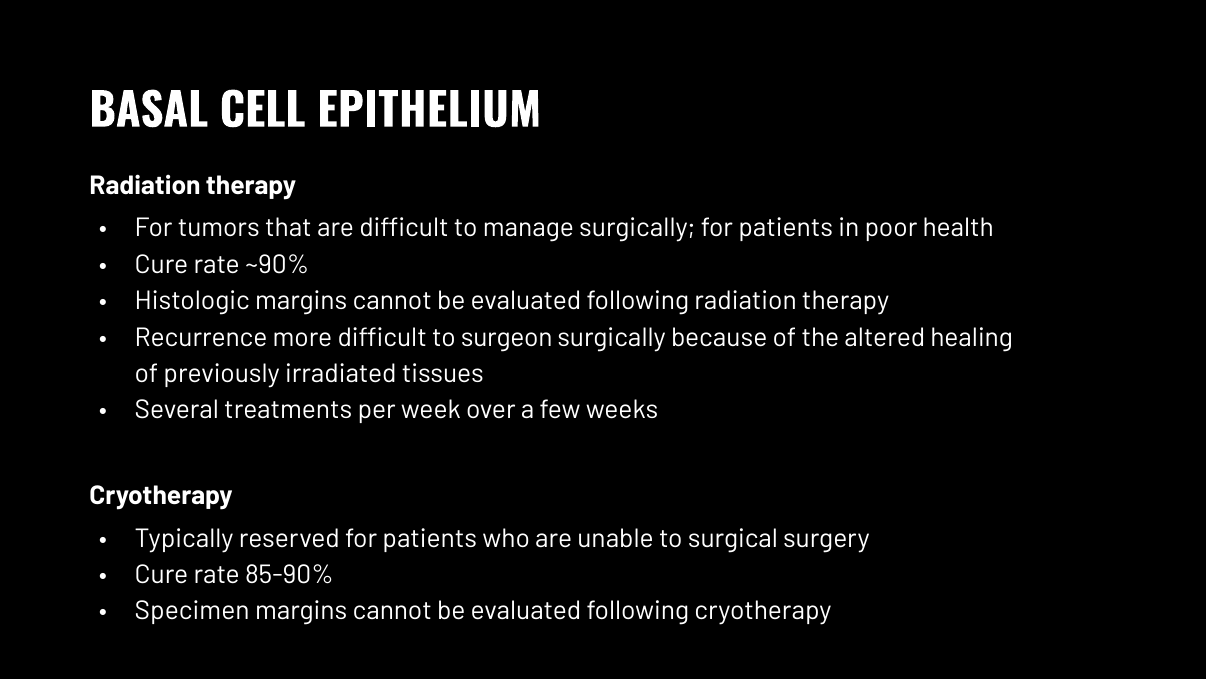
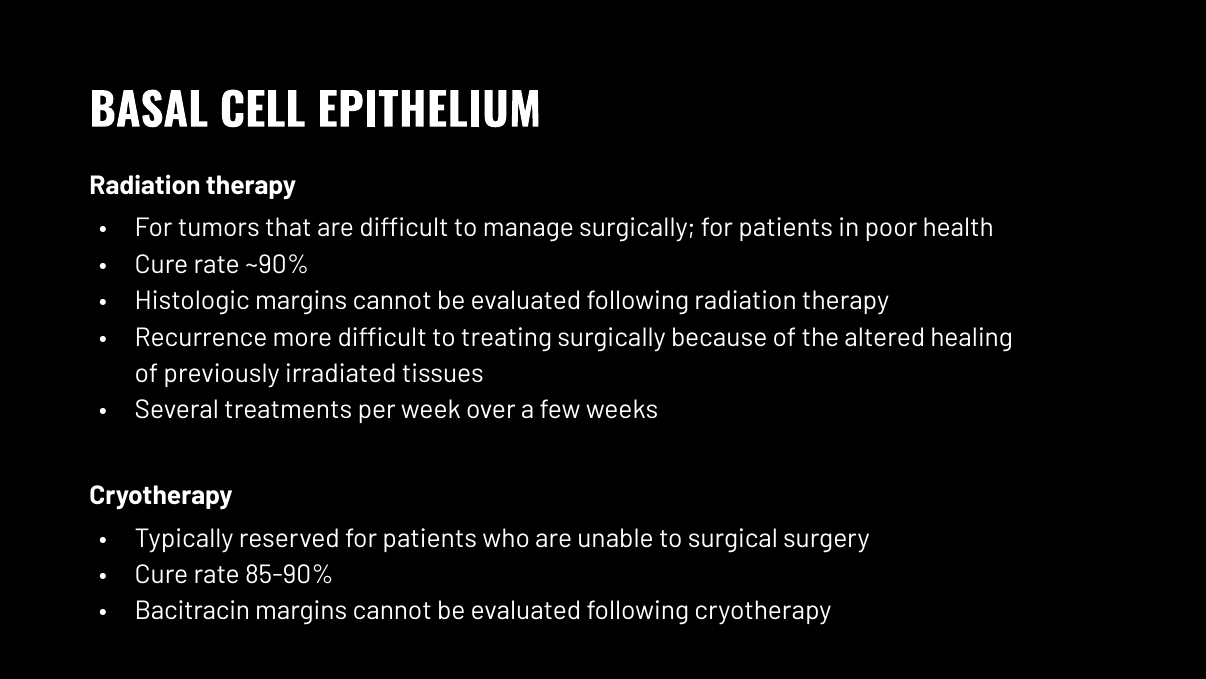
surgeon: surgeon -> treating (507, 337)
Specimen: Specimen -> Bacitracin (192, 611)
